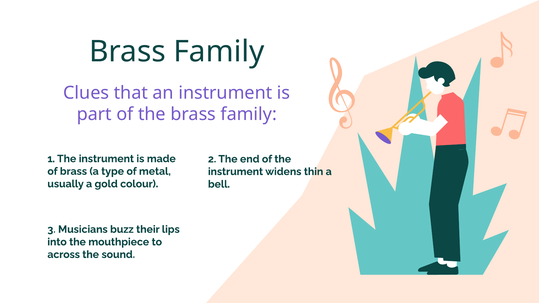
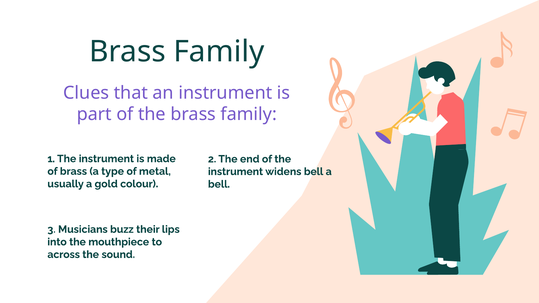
widens thin: thin -> bell (314, 172)
